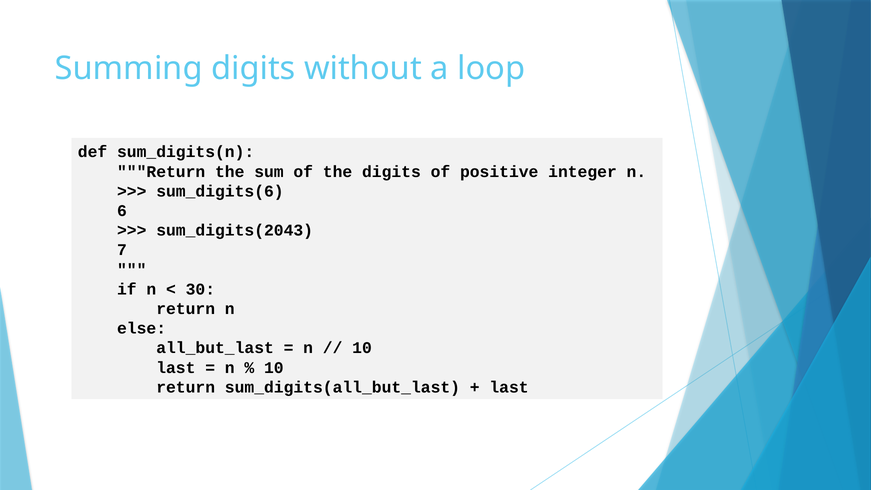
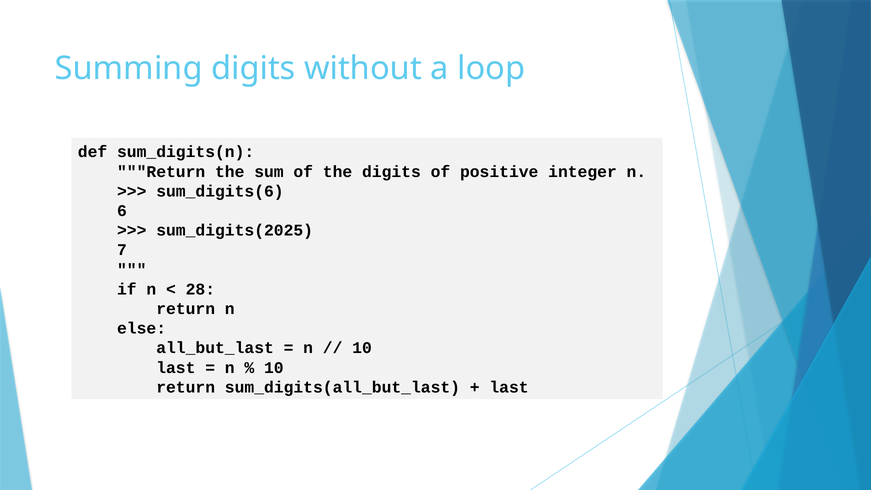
sum_digits(2043: sum_digits(2043 -> sum_digits(2025 (235, 230)
30: 30 -> 28 (200, 289)
